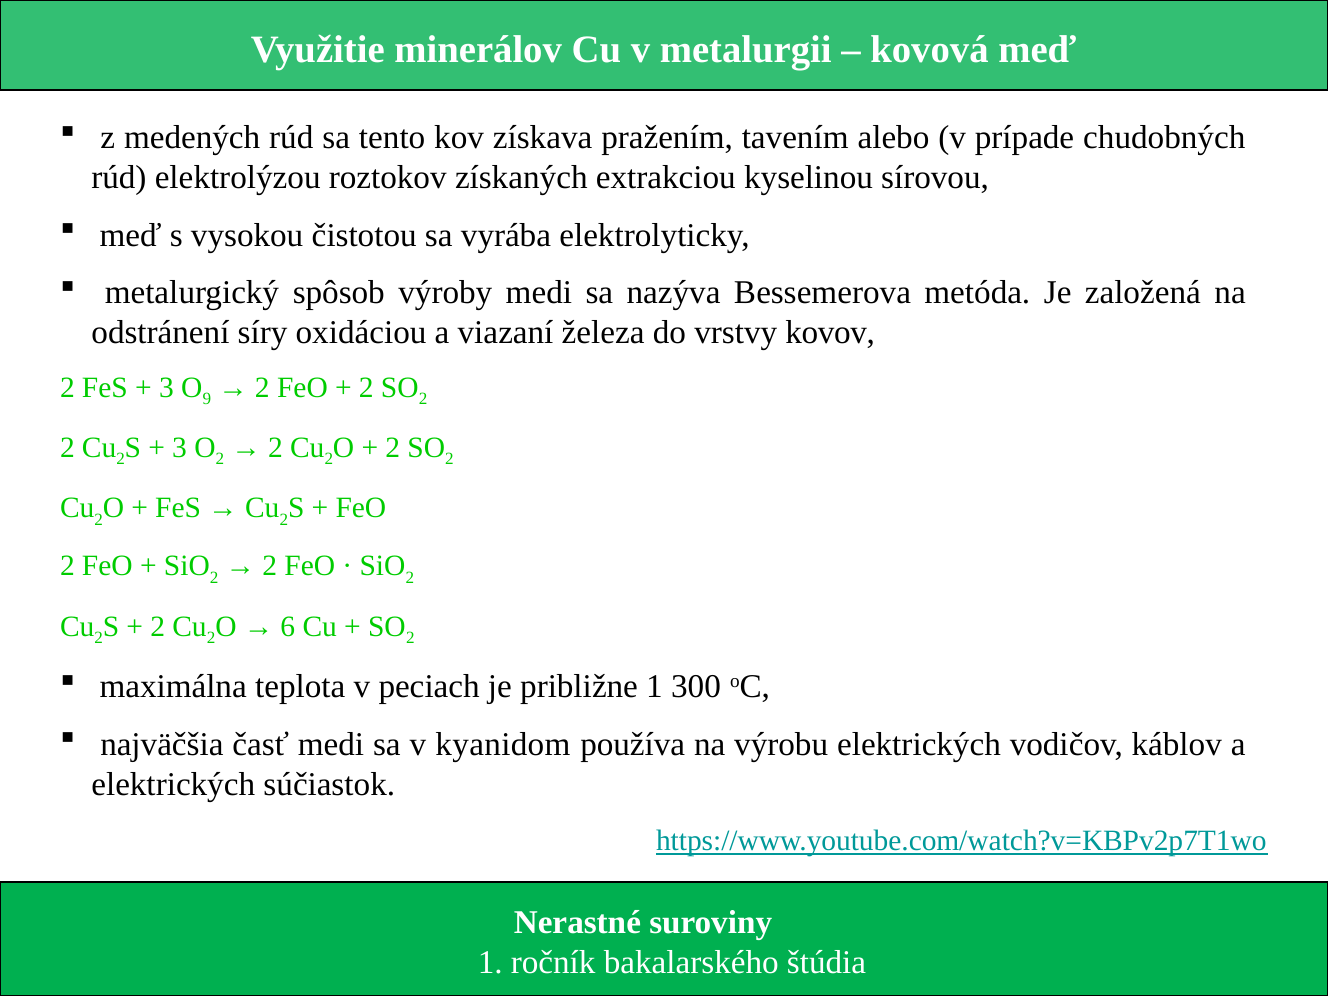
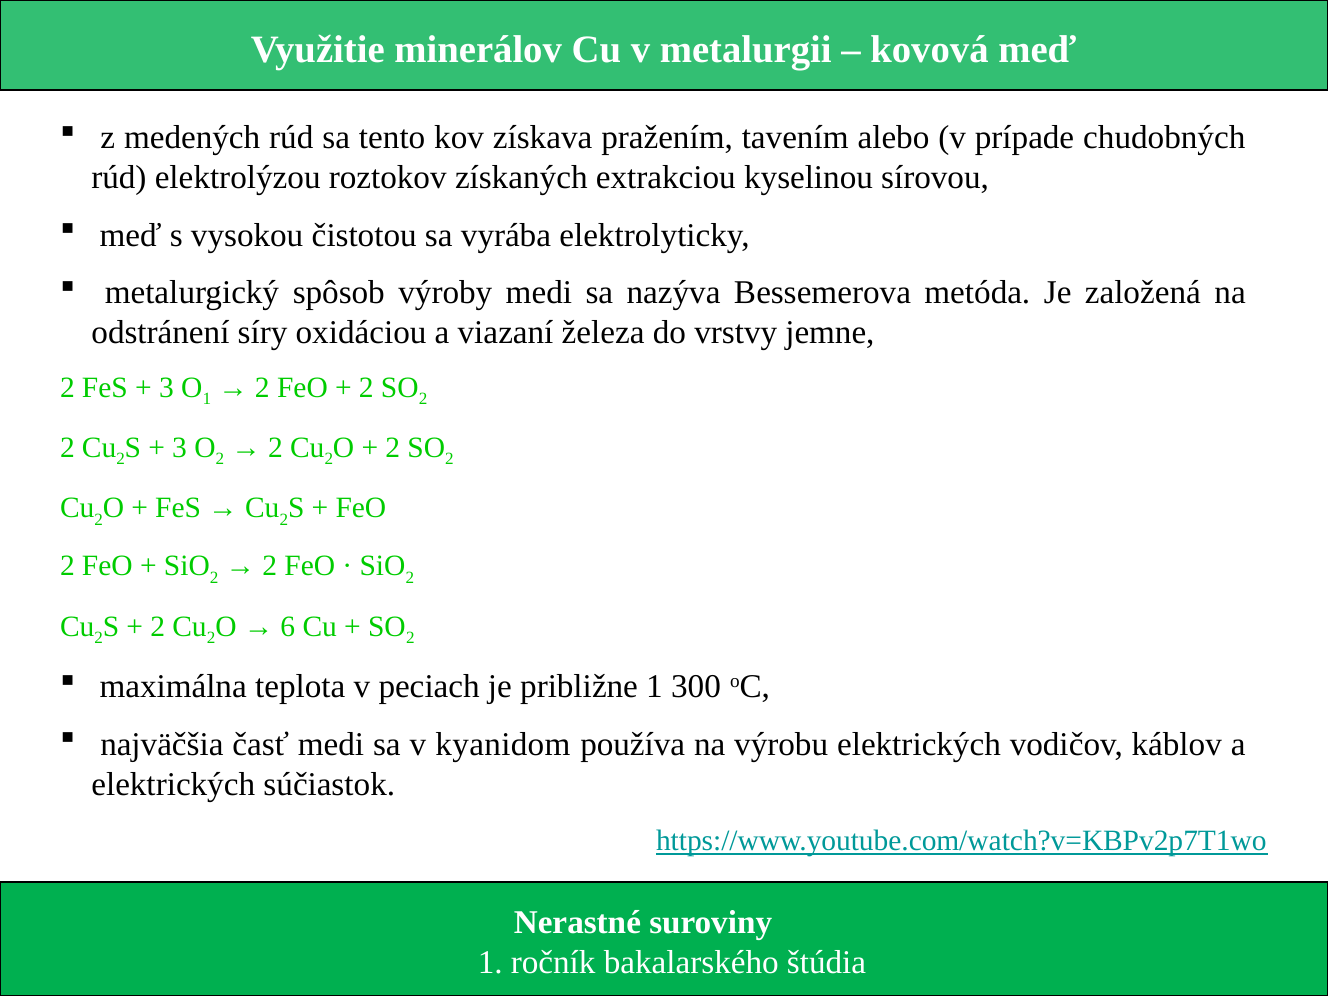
kovov: kovov -> jemne (830, 332)
9: 9 -> 1 (207, 399)
